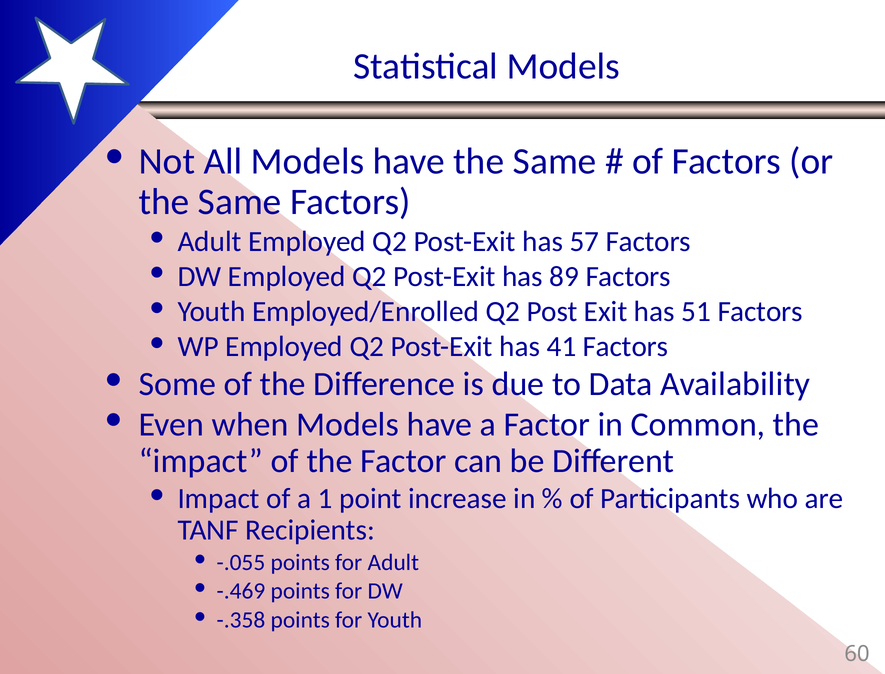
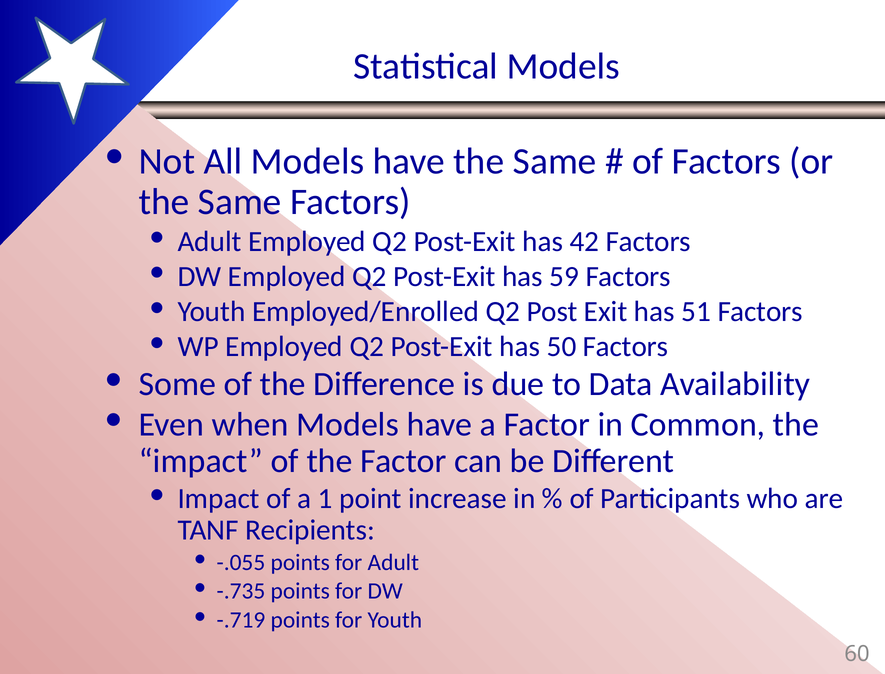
57: 57 -> 42 (584, 242)
89: 89 -> 59 (564, 277)
41: 41 -> 50 (562, 347)
-.469: -.469 -> -.735 (241, 591)
-.358: -.358 -> -.719 (241, 620)
